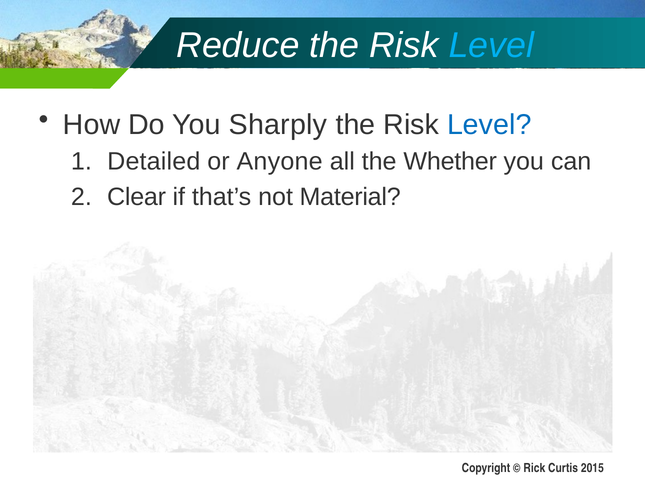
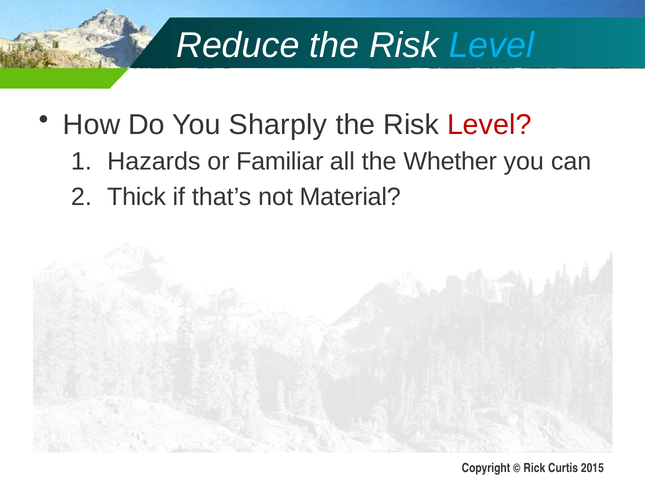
Level colour: blue -> red (489, 125)
Detailed: Detailed -> Hazards (154, 162)
Anyone: Anyone -> Familiar (280, 162)
Clear: Clear -> Thick (137, 197)
